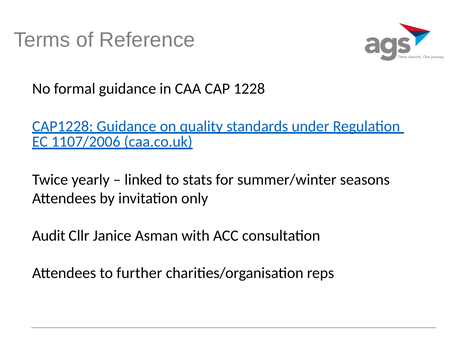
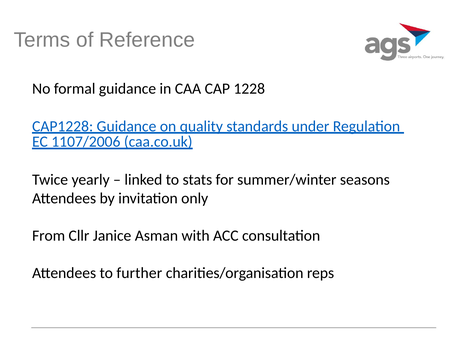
Audit: Audit -> From (49, 235)
